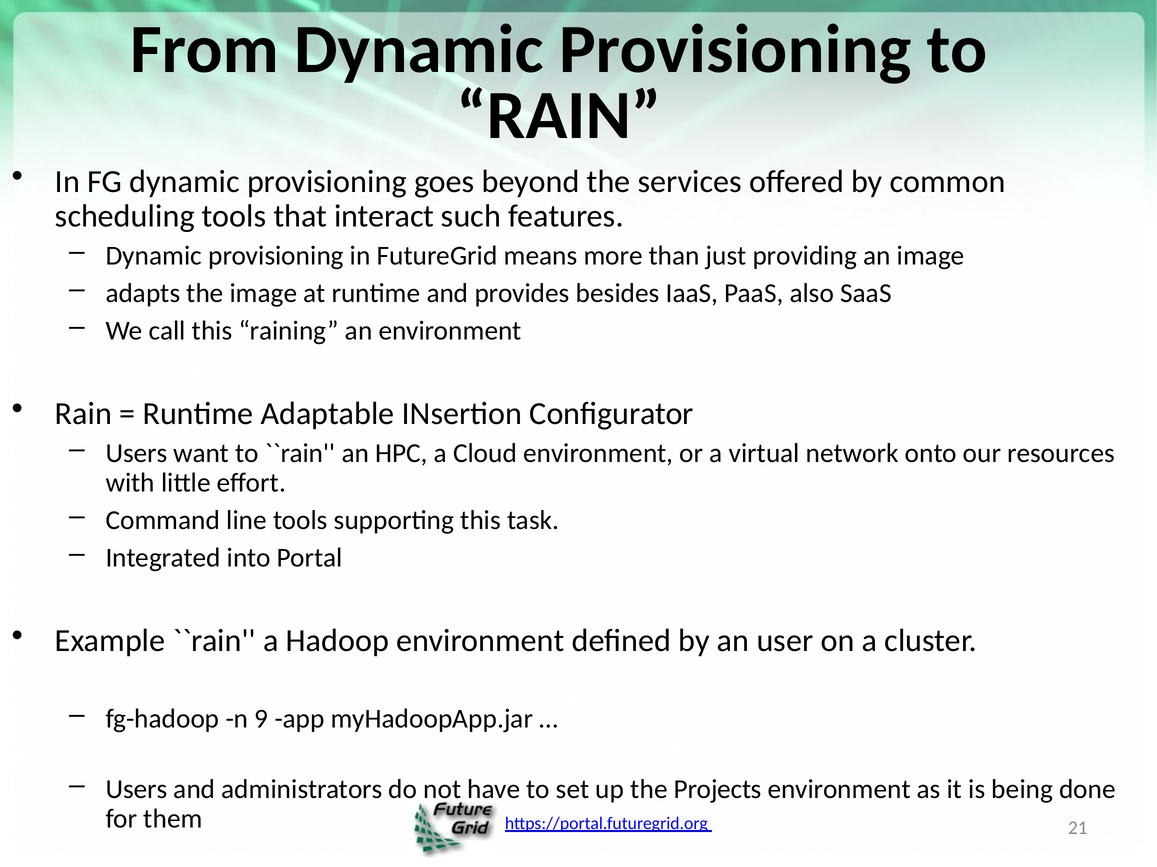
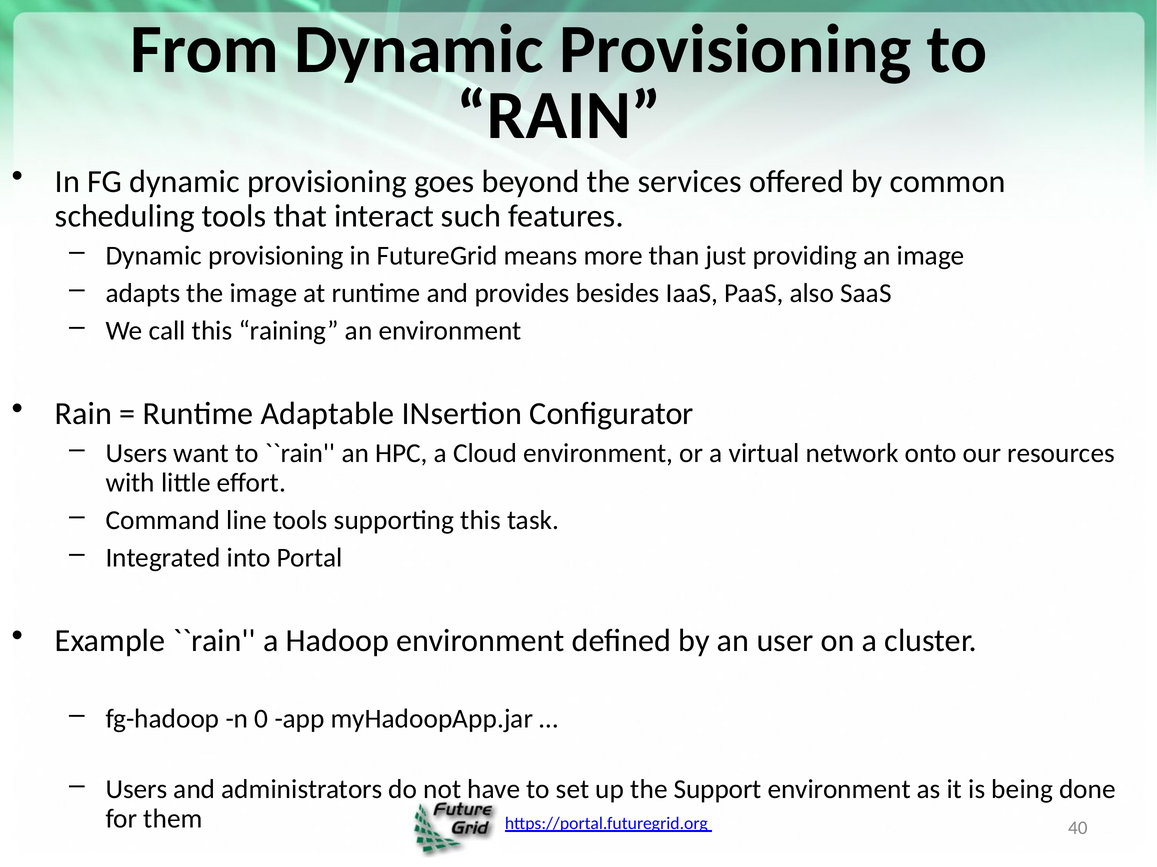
9: 9 -> 0 (261, 719)
Projects: Projects -> Support (718, 790)
21: 21 -> 40 (1078, 829)
